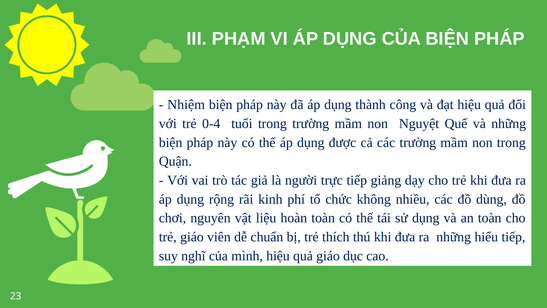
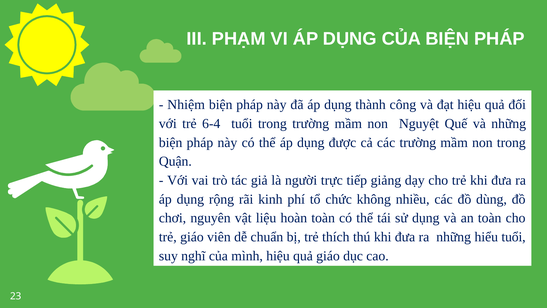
0-4: 0-4 -> 6-4 (211, 124)
hiểu tiếp: tiếp -> tuổi (514, 237)
